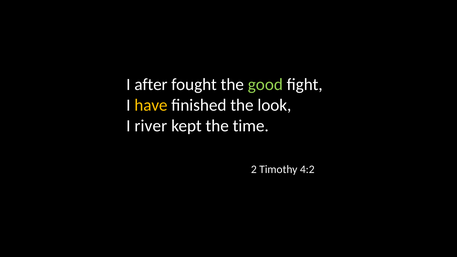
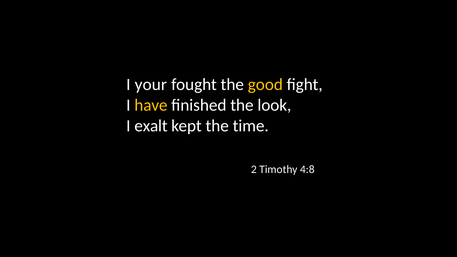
after: after -> your (151, 85)
good colour: light green -> yellow (265, 85)
river: river -> exalt (151, 126)
4:2: 4:2 -> 4:8 (307, 169)
